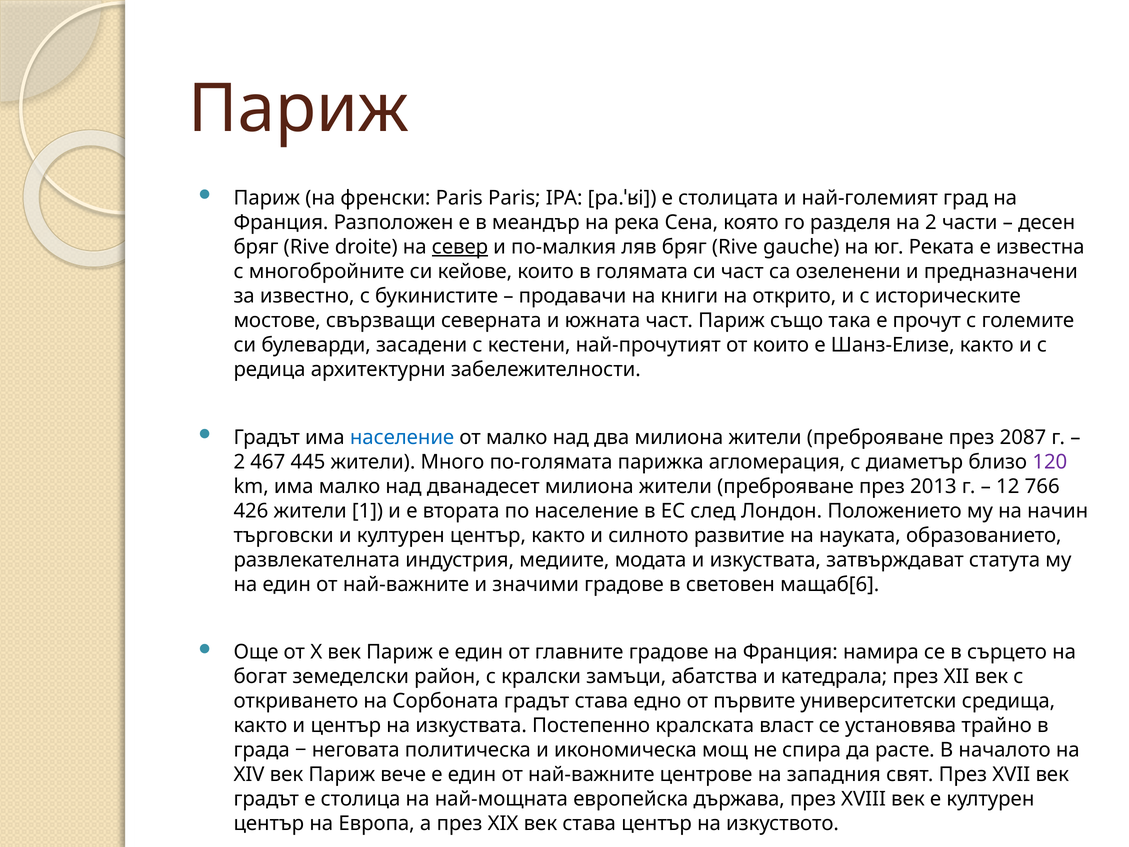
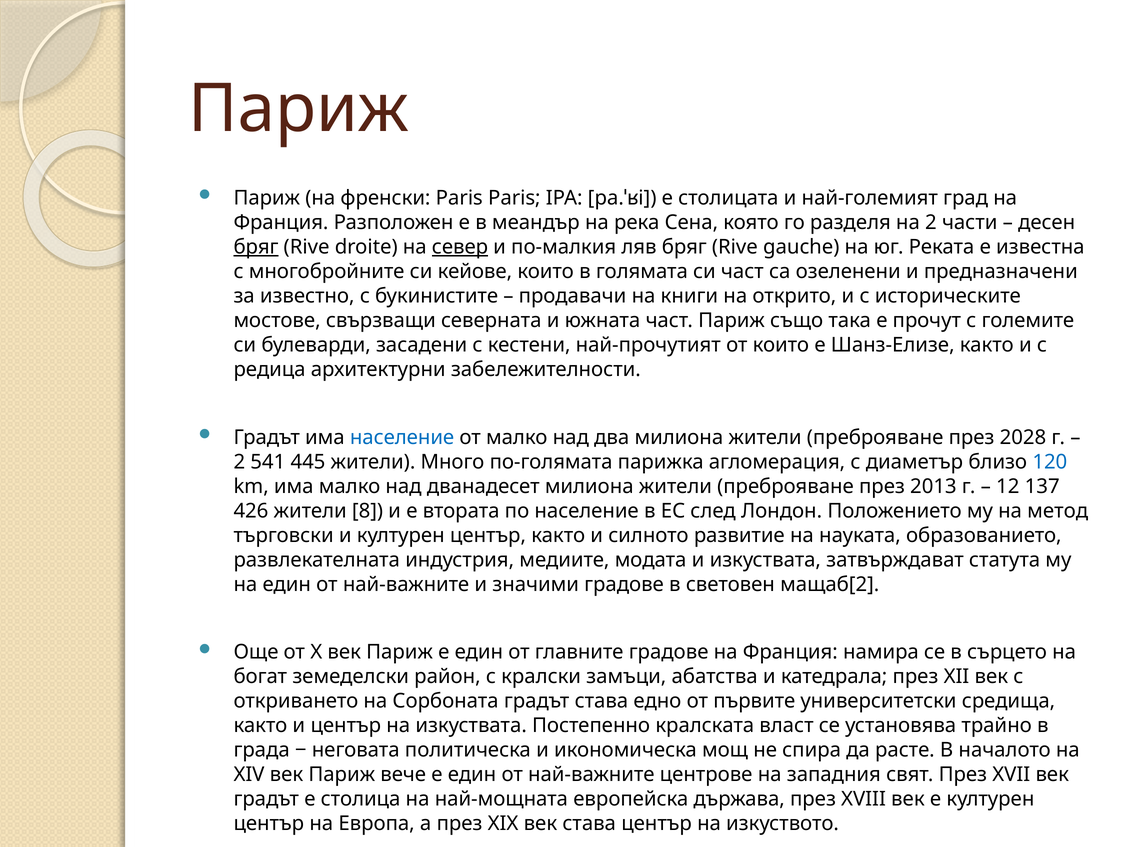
бряг underline: none -> present (256, 247)
2087: 2087 -> 2028 (1023, 437)
467: 467 -> 541 (268, 462)
120 colour: purple -> blue (1050, 462)
766: 766 -> 137 (1042, 486)
1: 1 -> 8 (368, 511)
начин: начин -> метод (1058, 511)
мащаб[6: мащаб[6 -> мащаб[2 (830, 584)
